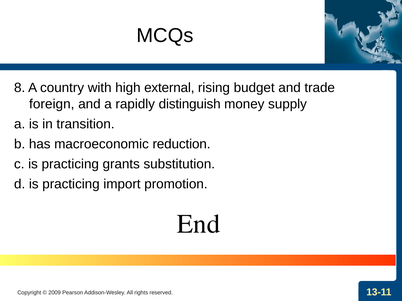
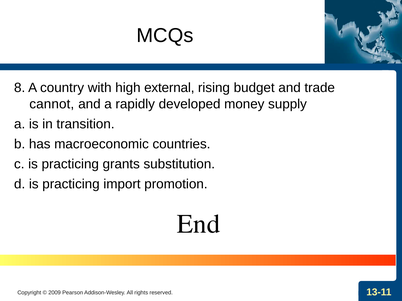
foreign: foreign -> cannot (52, 104)
distinguish: distinguish -> developed (190, 104)
reduction: reduction -> countries (181, 144)
